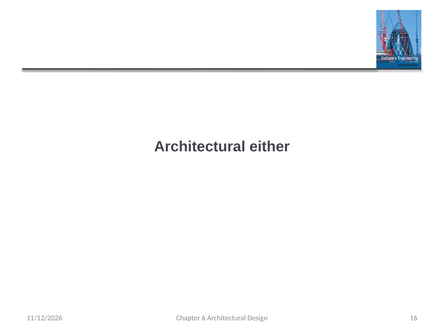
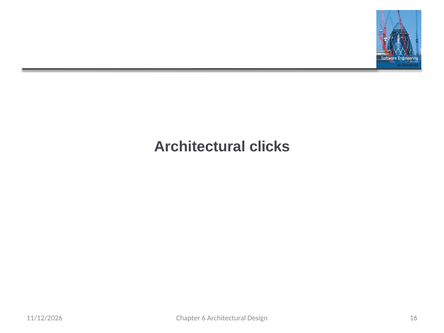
either: either -> clicks (270, 147)
